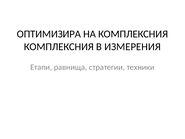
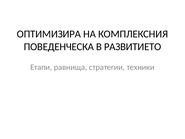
КОМПЛЕКСНИЯ: КОМПЛЕКСНИЯ -> ПОВЕДЕНЧЕСКА (59, 47)
ИЗМЕРЕНИЯ: ИЗМЕРЕНИЯ -> РАЗВИТИЕТО (133, 47)
